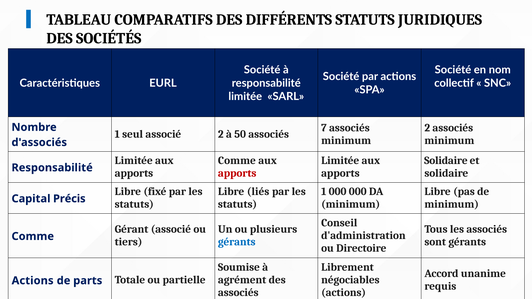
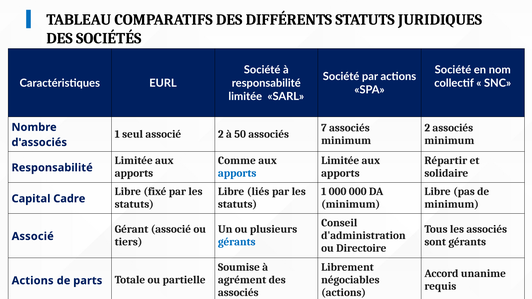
Solidaire: Solidaire -> Répartir (446, 161)
apports colour: red -> blue (237, 173)
Précis: Précis -> Cadre (69, 199)
Comme: Comme -> Associé (33, 237)
